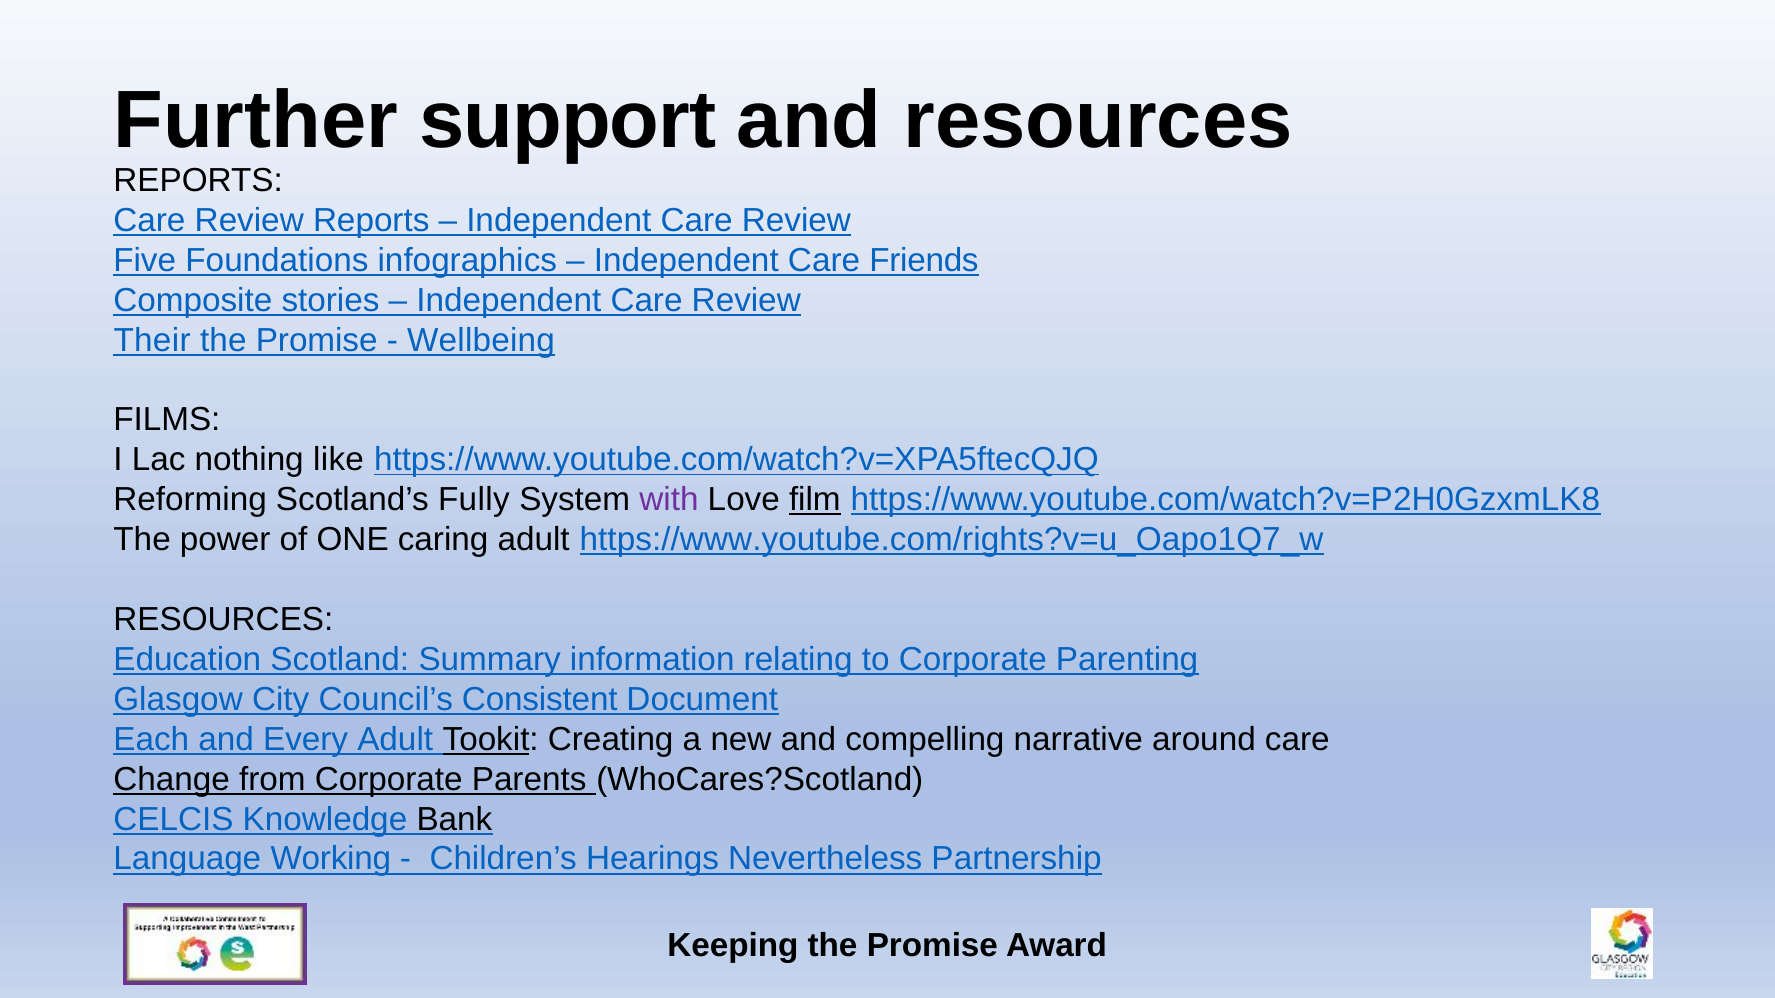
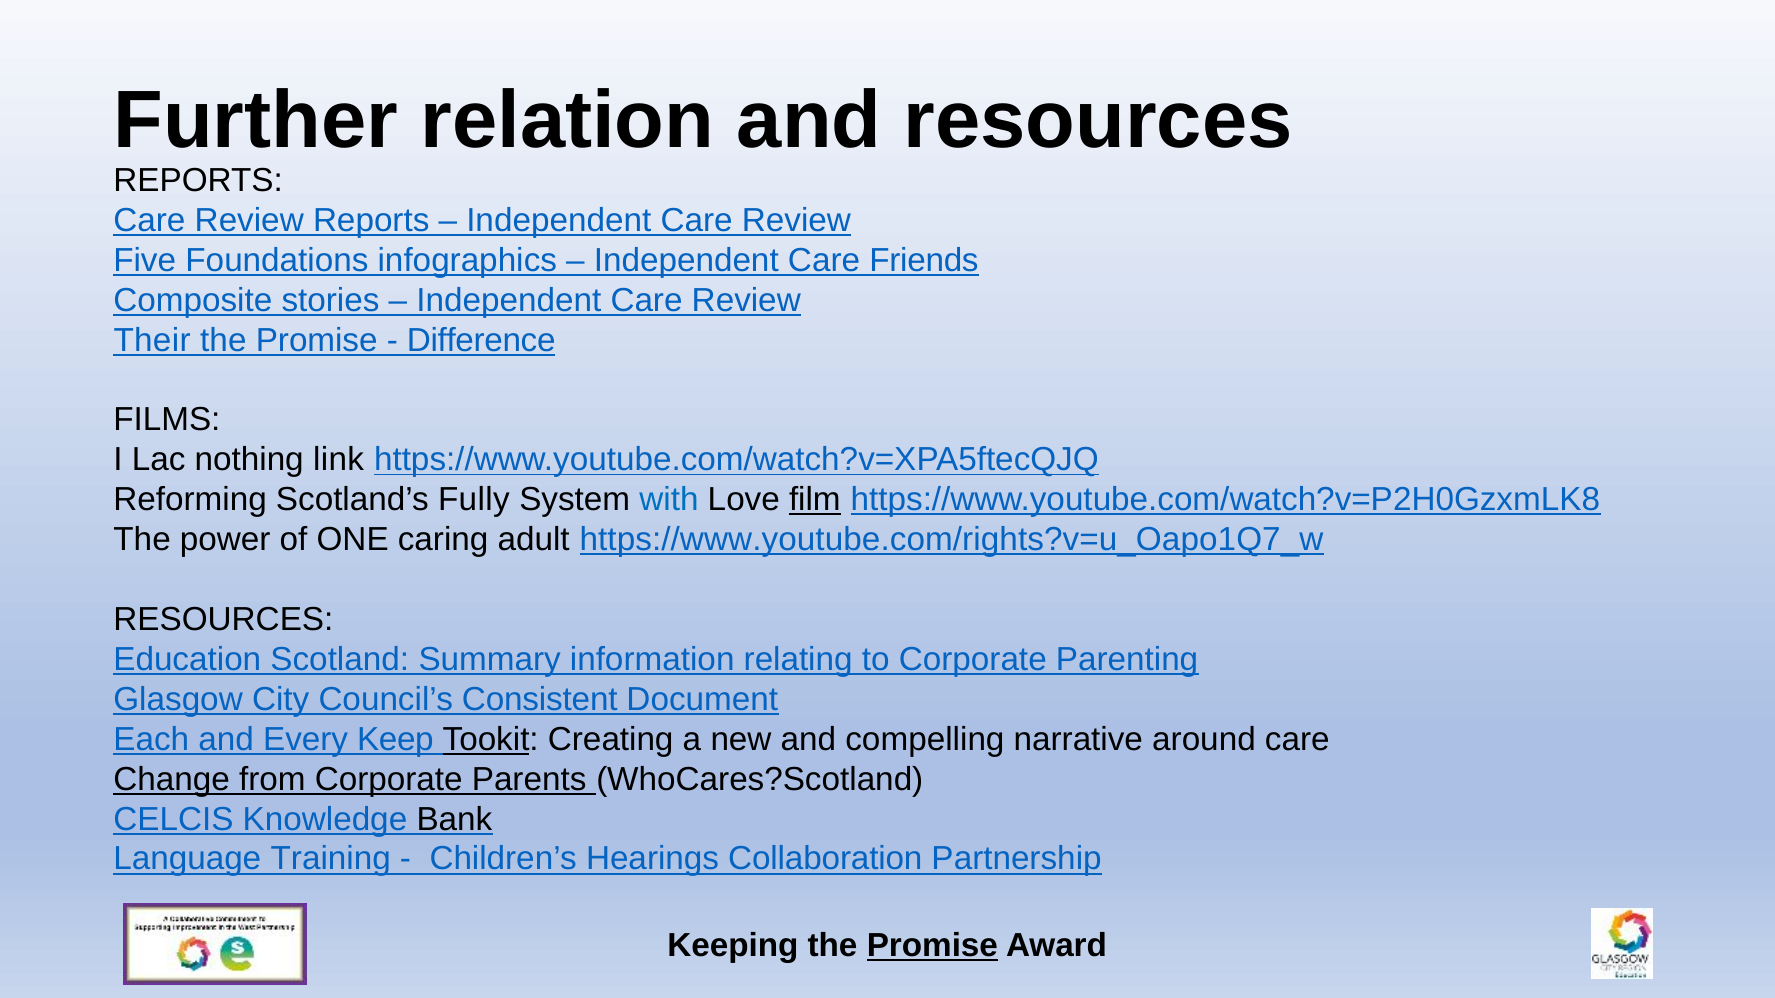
support: support -> relation (567, 120)
Wellbeing: Wellbeing -> Difference (481, 340)
like: like -> link (339, 460)
with colour: purple -> blue (669, 500)
Every Adult: Adult -> Keep (395, 740)
Working: Working -> Training (331, 859)
Nevertheless: Nevertheless -> Collaboration (825, 859)
Promise underline: none -> present (932, 946)
